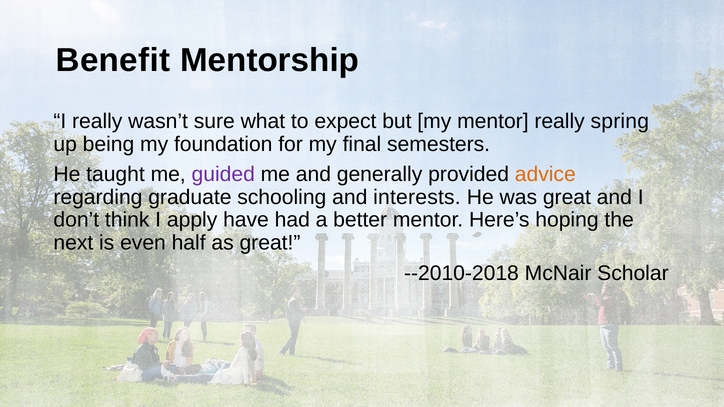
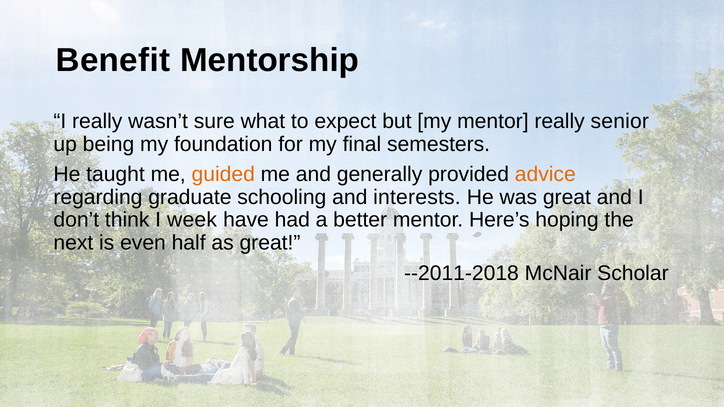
spring: spring -> senior (620, 121)
guided colour: purple -> orange (223, 174)
apply: apply -> week (192, 220)
--2010-2018: --2010-2018 -> --2011-2018 (461, 273)
